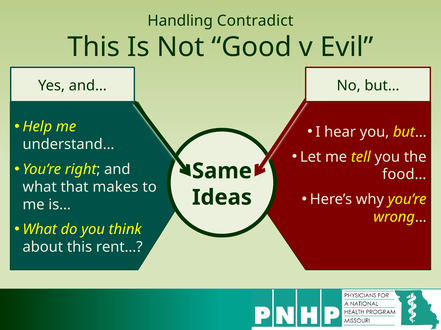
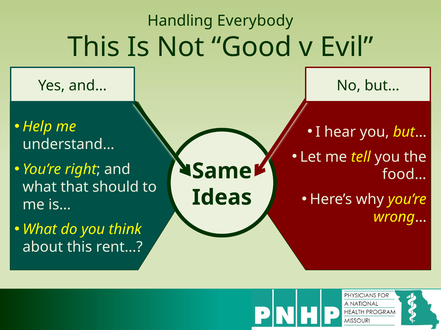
Contradict: Contradict -> Everybody (255, 21)
makes: makes -> should (116, 187)
